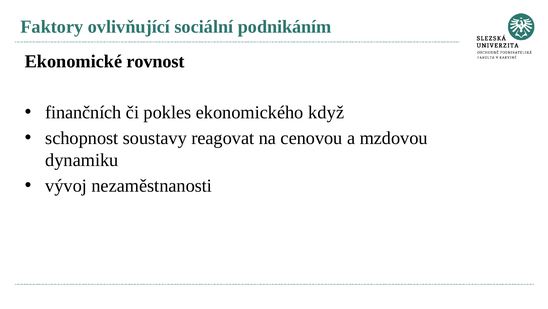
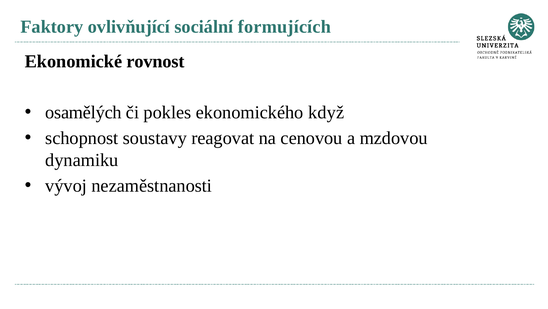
podnikáním: podnikáním -> formujících (284, 27)
finančních: finančních -> osamělých (83, 112)
